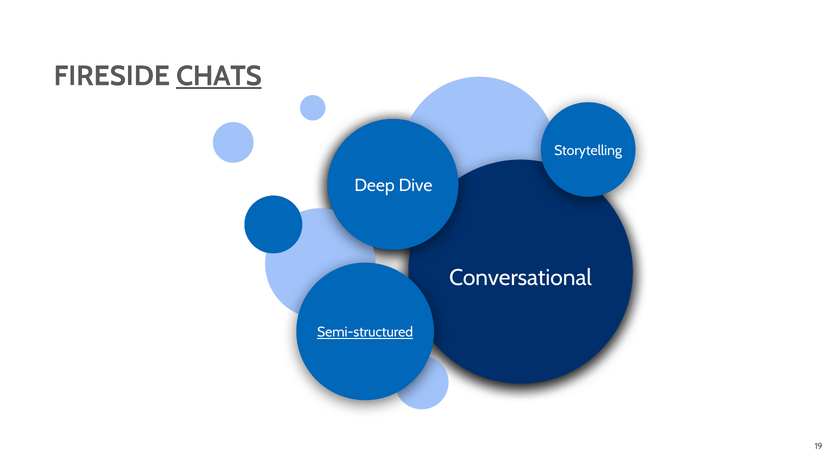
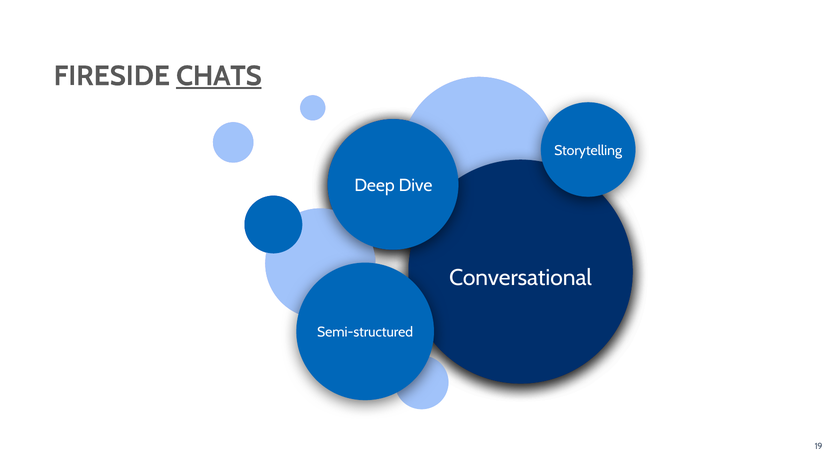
Semi-structured underline: present -> none (365, 333)
